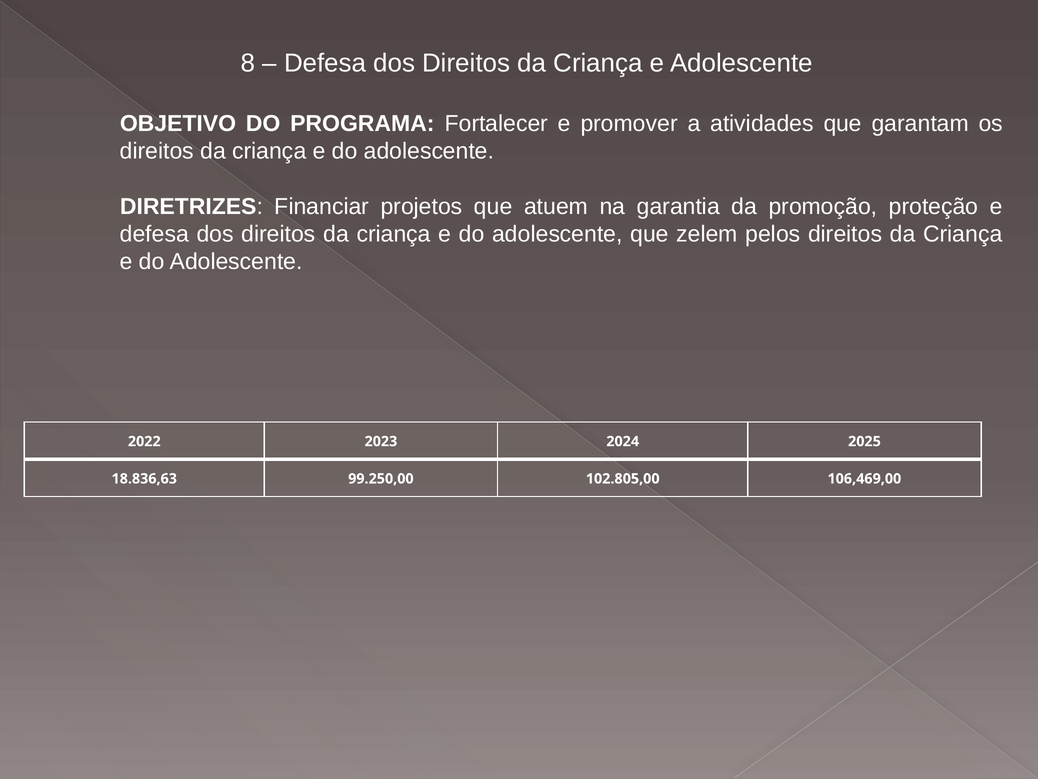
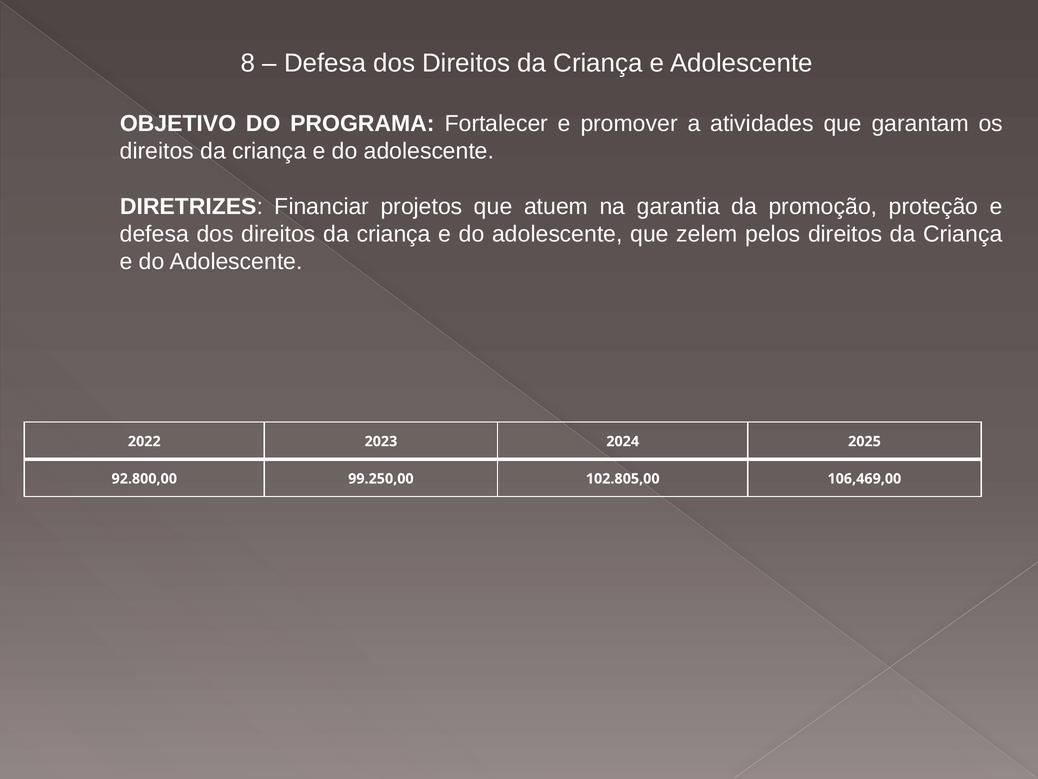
18.836,63: 18.836,63 -> 92.800,00 (144, 478)
